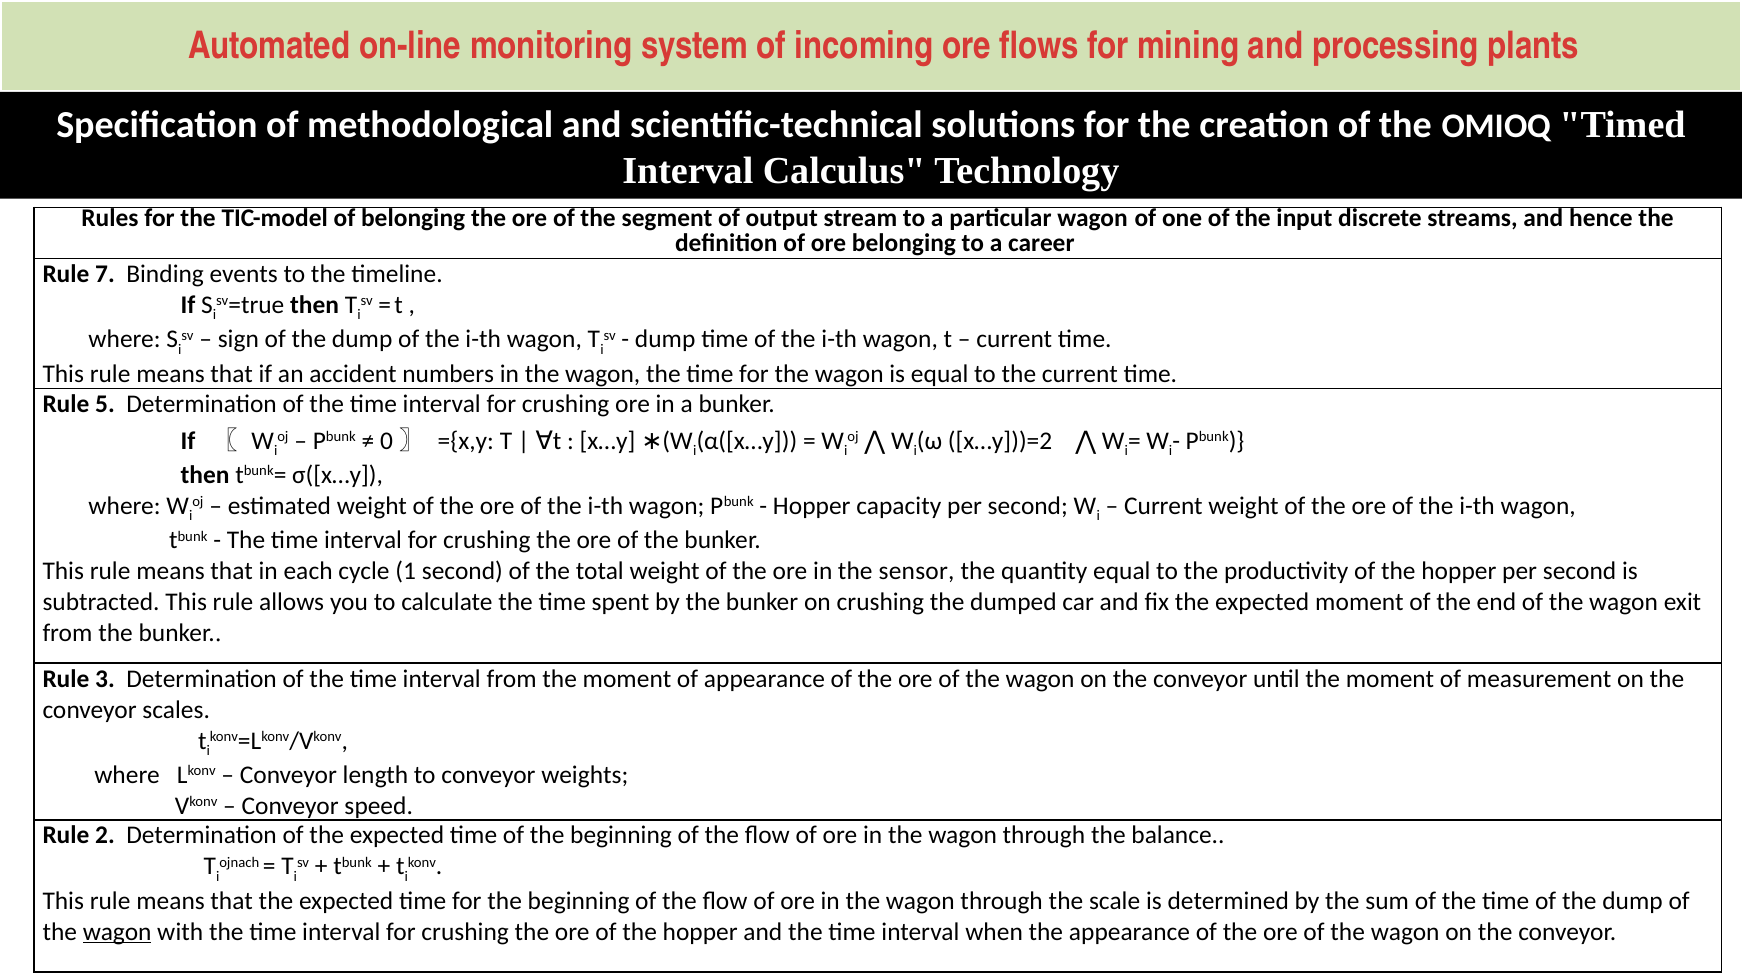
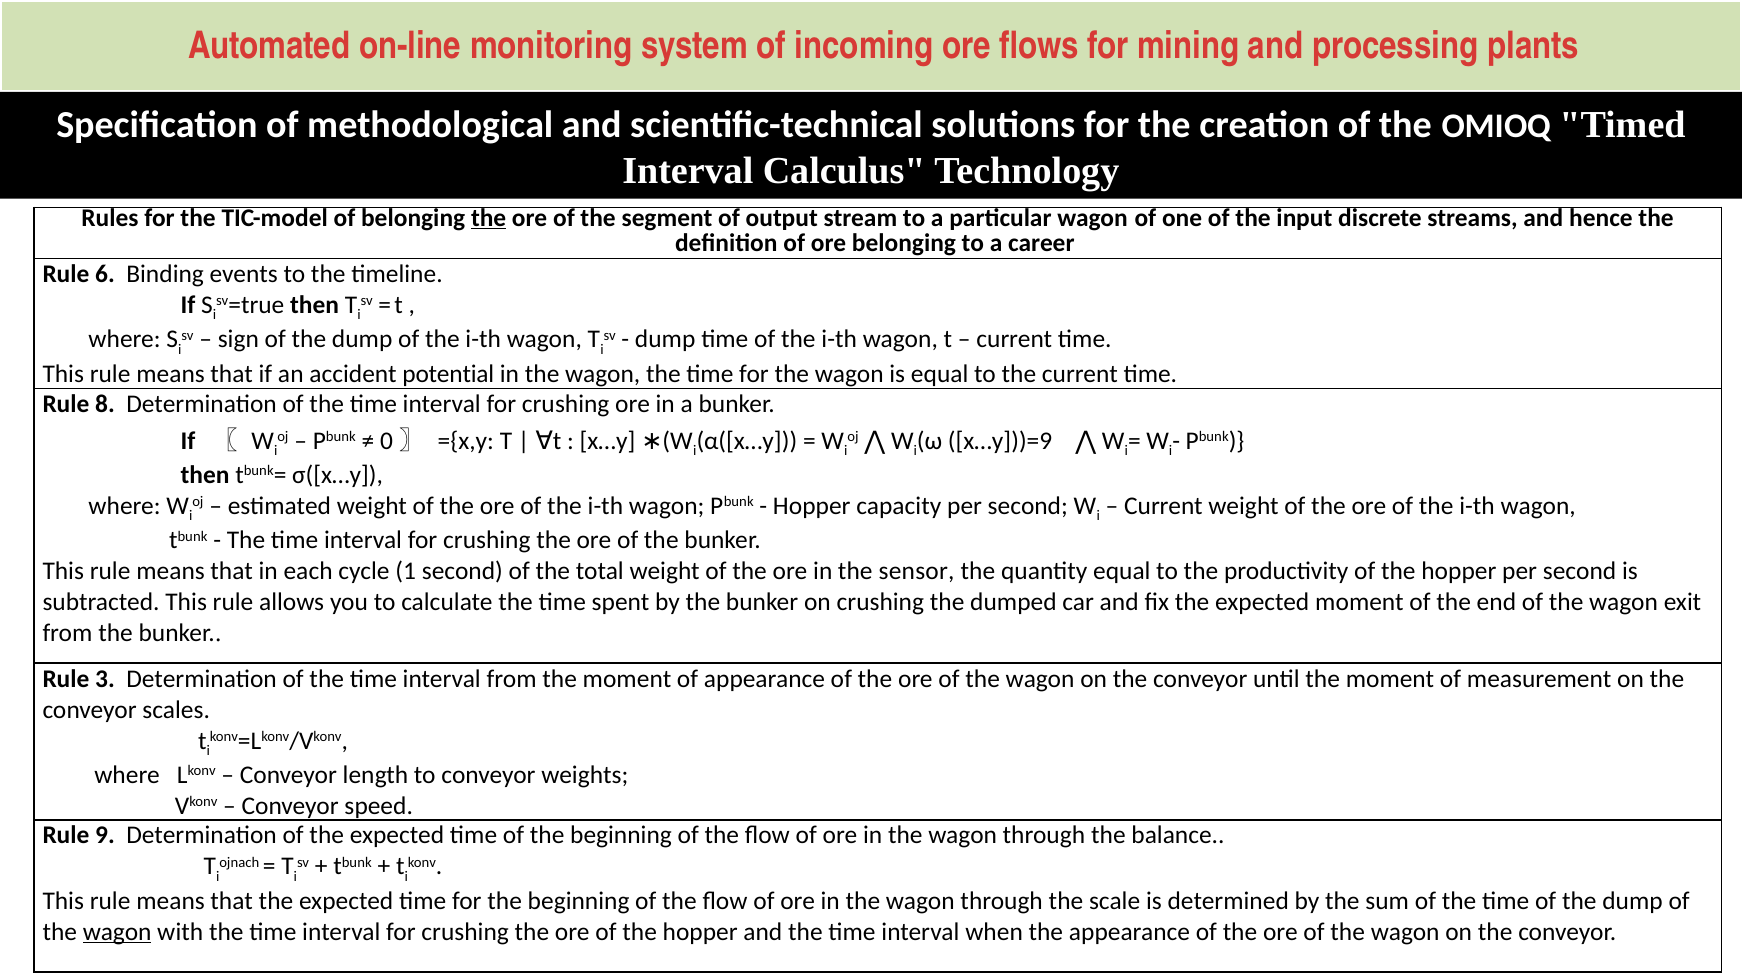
the underline: none -> present (489, 218)
7: 7 -> 6 (105, 274)
numbers: numbers -> potential (448, 374)
5: 5 -> 8 (105, 405)
x…y]))=2: x…y]))=2 -> x…y]))=9 (1000, 441)
2: 2 -> 9 (105, 836)
